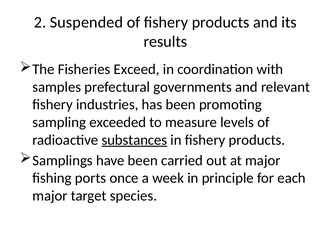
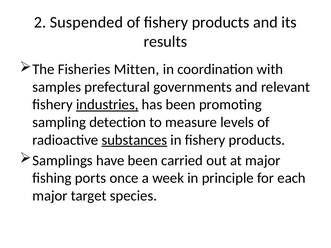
Exceed: Exceed -> Mitten (137, 69)
industries underline: none -> present (107, 105)
exceeded: exceeded -> detection (118, 122)
